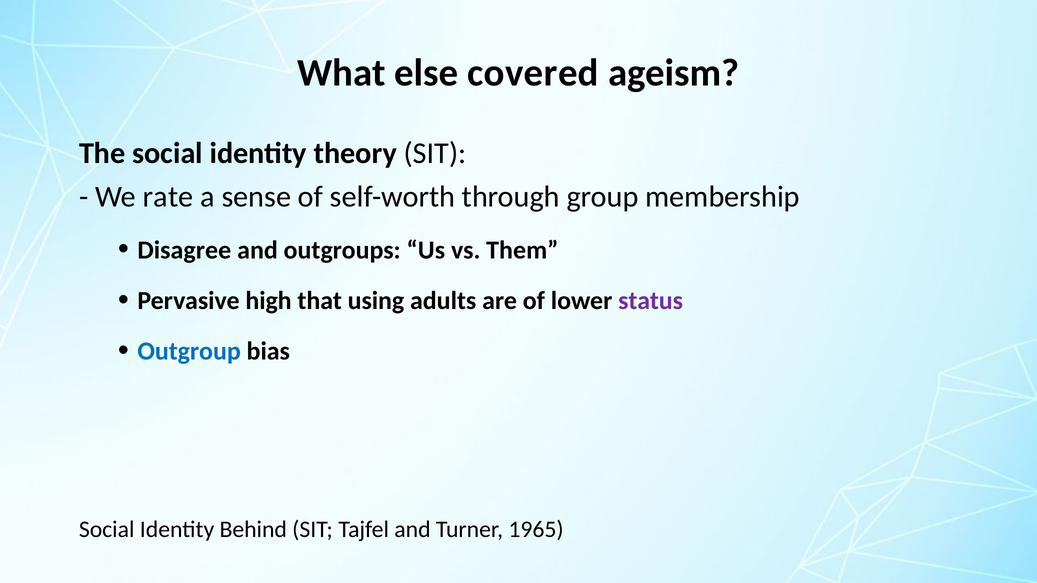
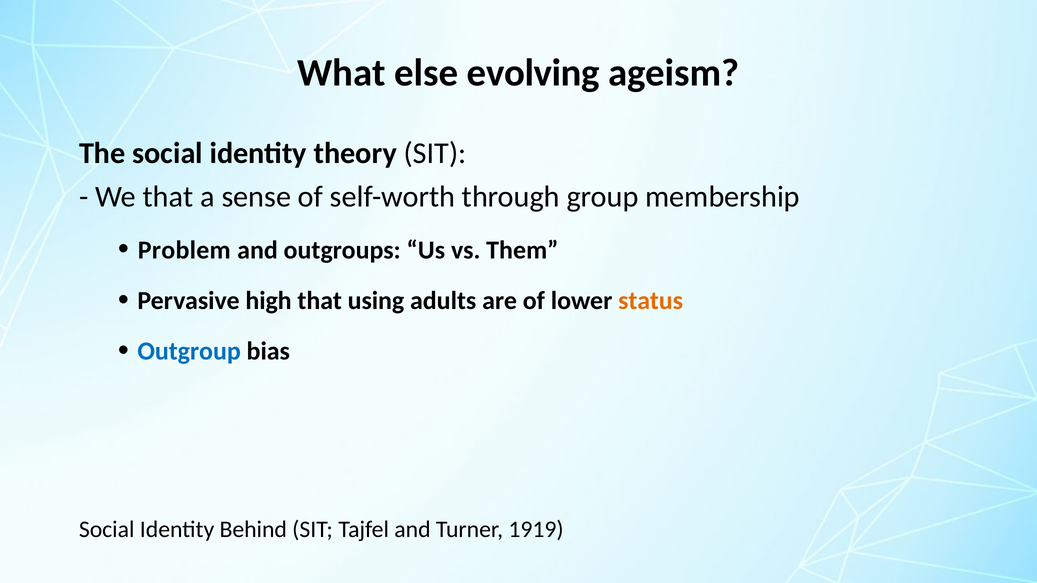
covered: covered -> evolving (533, 73)
We rate: rate -> that (168, 197)
Disagree: Disagree -> Problem (184, 250)
status colour: purple -> orange (651, 301)
1965: 1965 -> 1919 (536, 530)
